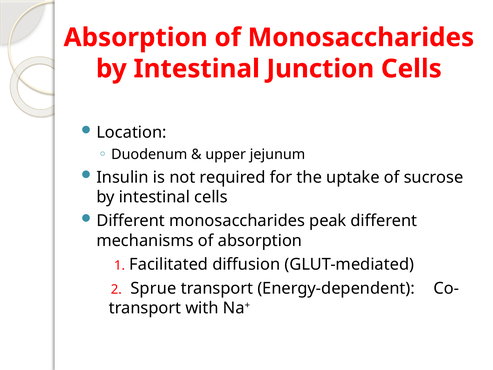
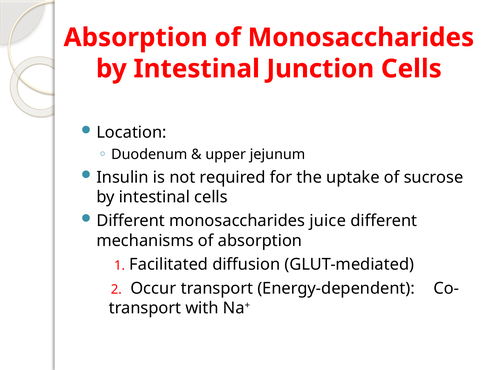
peak: peak -> juice (328, 221)
Sprue: Sprue -> Occur (153, 288)
